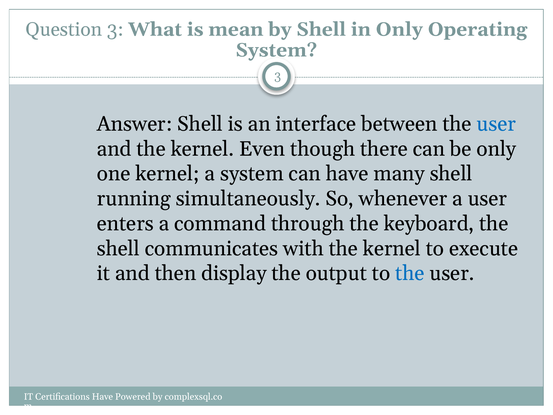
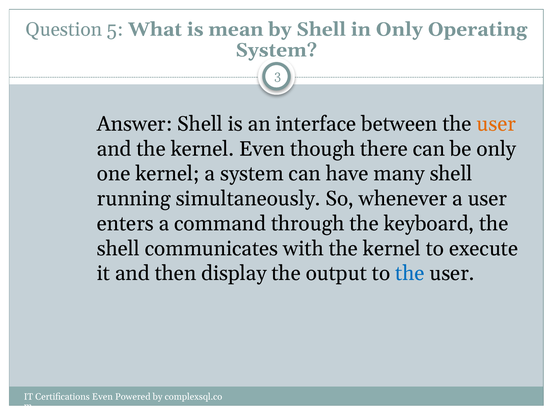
Question 3: 3 -> 5 (115, 29)
user colour: blue -> orange (496, 124)
Certifications Have: Have -> Even (102, 397)
